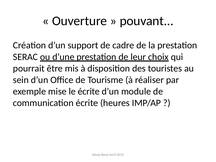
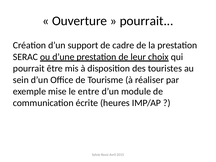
pouvant: pouvant -> pourrait (147, 21)
le écrite: écrite -> entre (89, 91)
